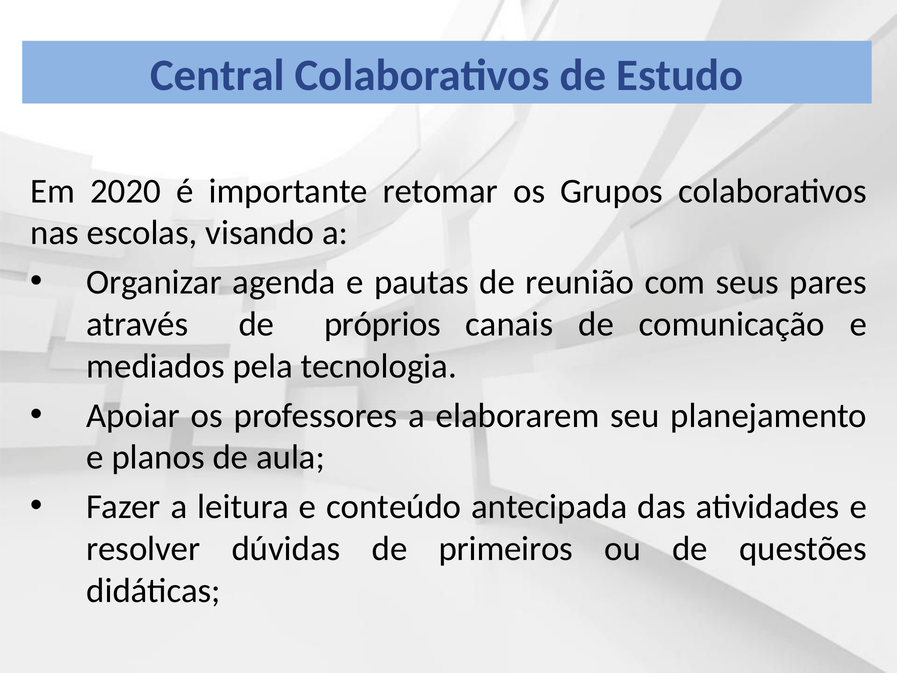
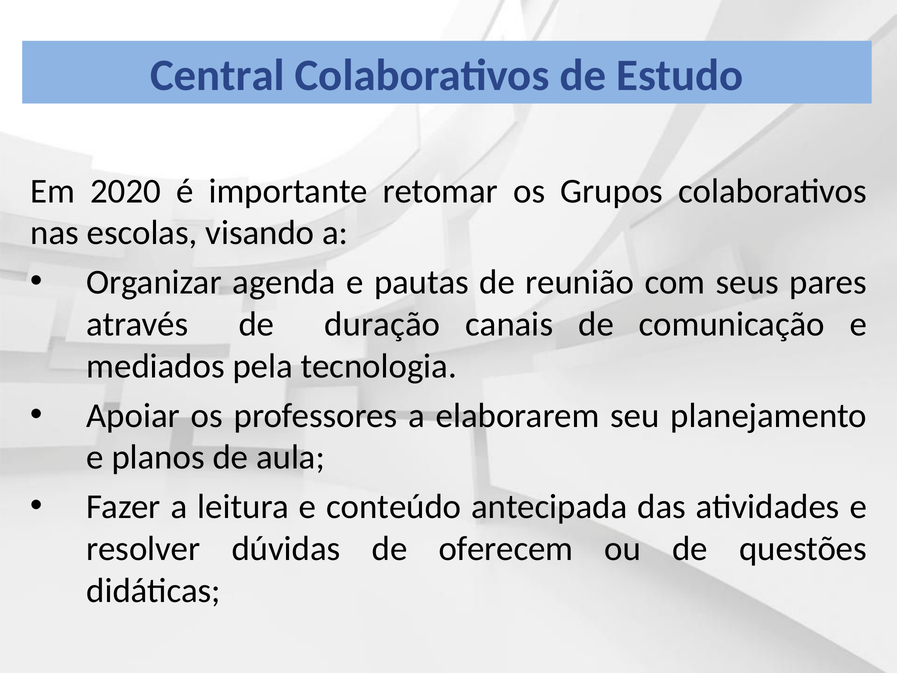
próprios: próprios -> duração (382, 324)
primeiros: primeiros -> oferecem (506, 548)
